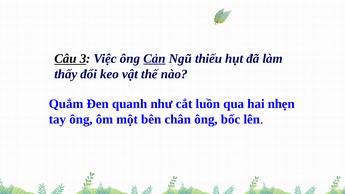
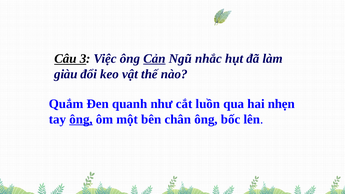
thiếu: thiếu -> nhắc (208, 59)
thấy: thấy -> giàu (66, 74)
ông underline: none -> present (81, 119)
